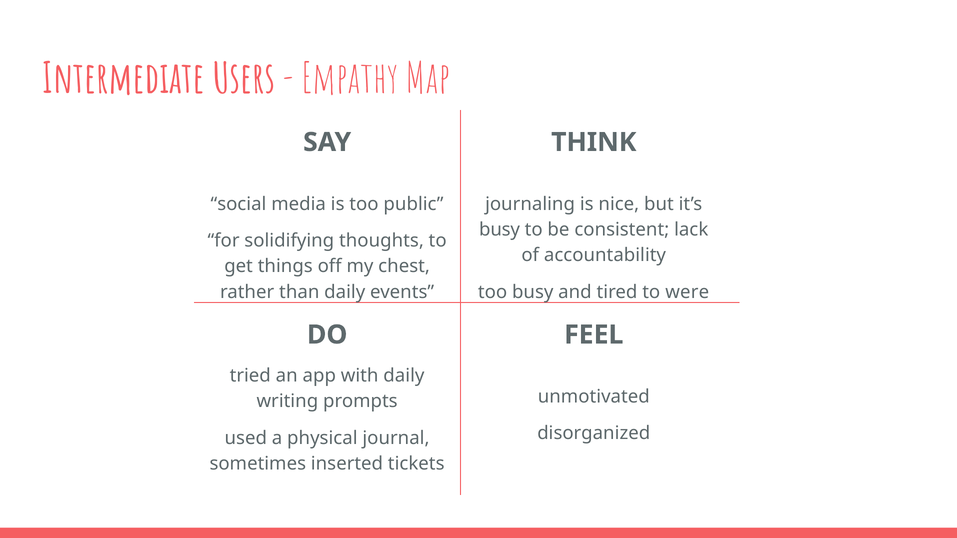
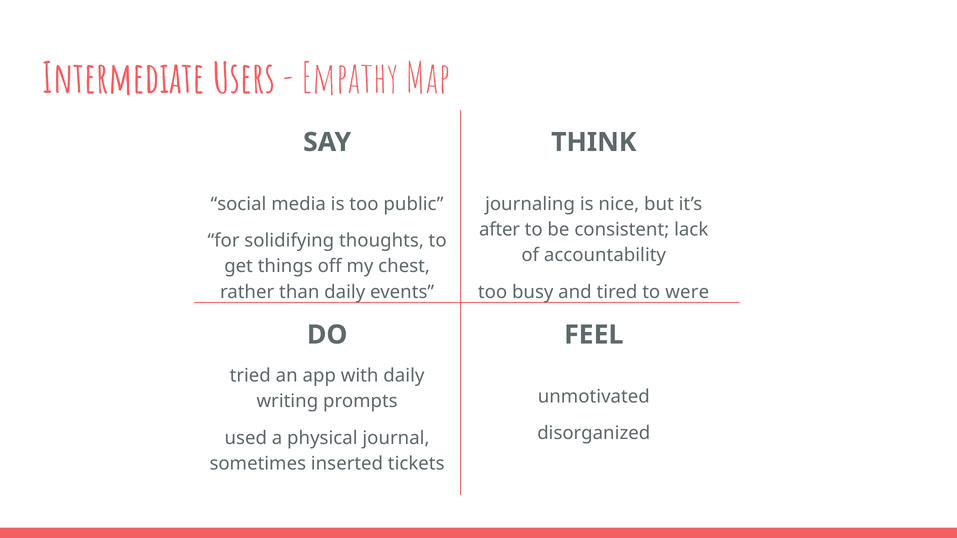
busy: busy -> after (500, 230)
